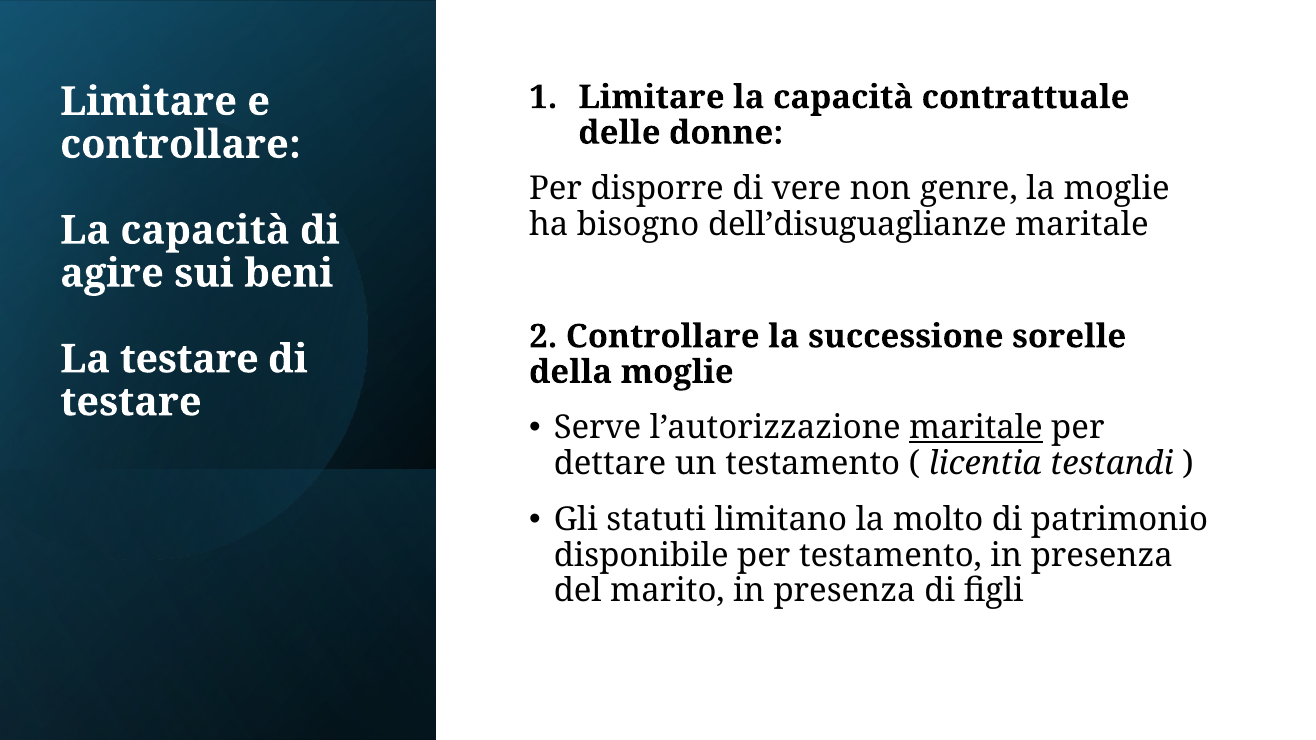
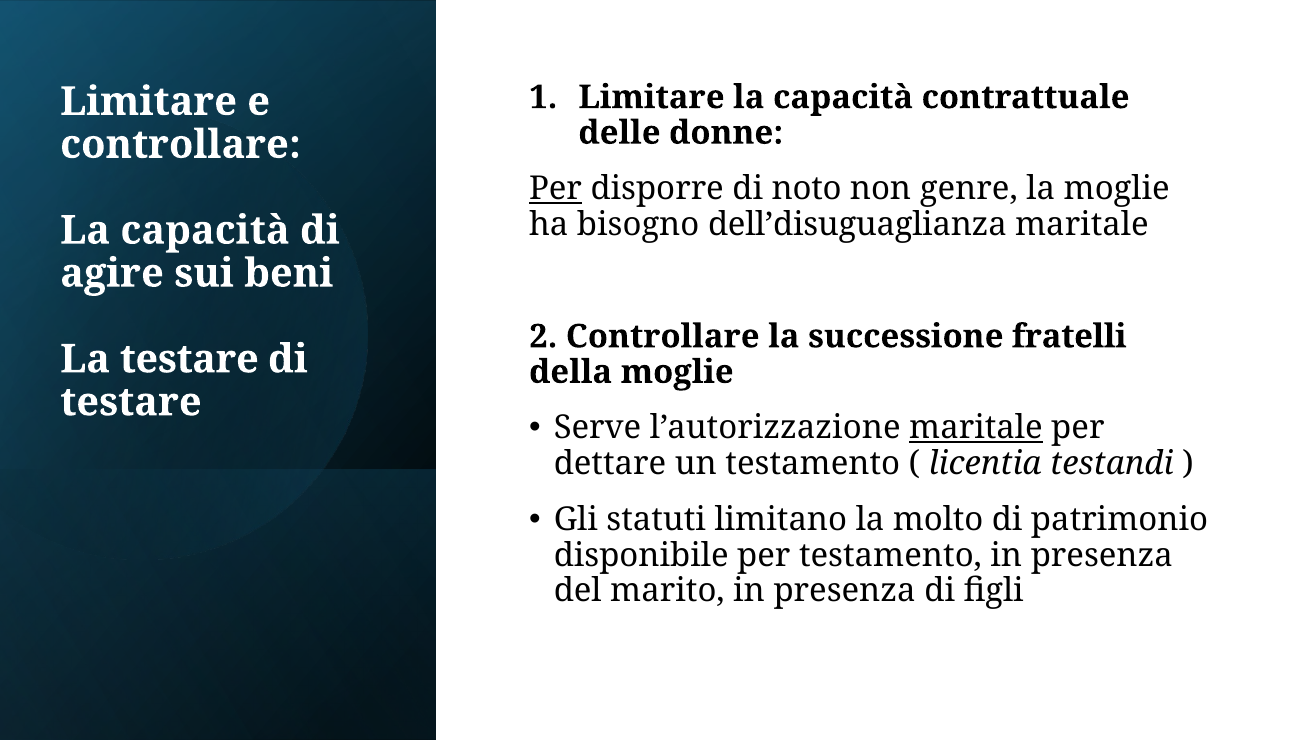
Per underline: none -> present (556, 189)
vere: vere -> noto (807, 189)
dell’disuguaglianze: dell’disuguaglianze -> dell’disuguaglianza (857, 225)
sorelle: sorelle -> fratelli (1069, 337)
